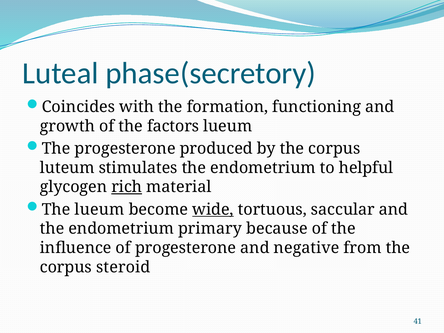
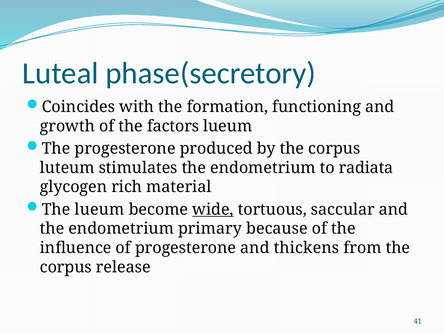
helpful: helpful -> radiata (366, 168)
rich underline: present -> none (127, 187)
negative: negative -> thickens (306, 248)
steroid: steroid -> release (123, 267)
